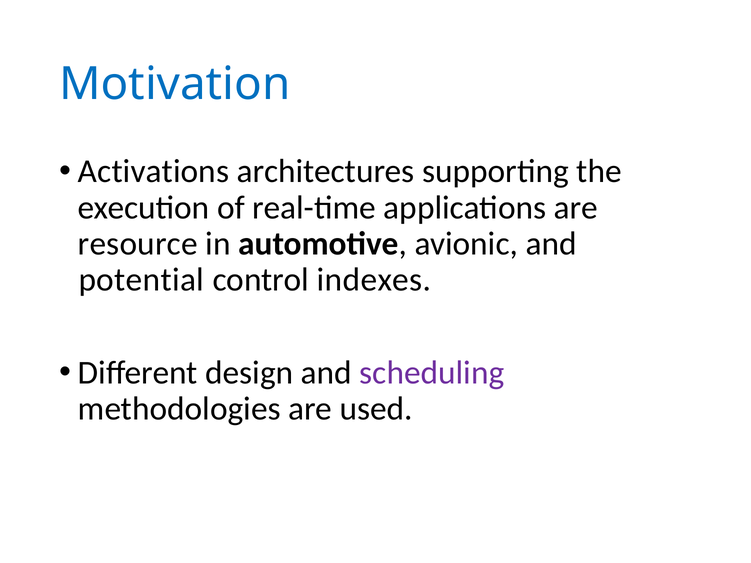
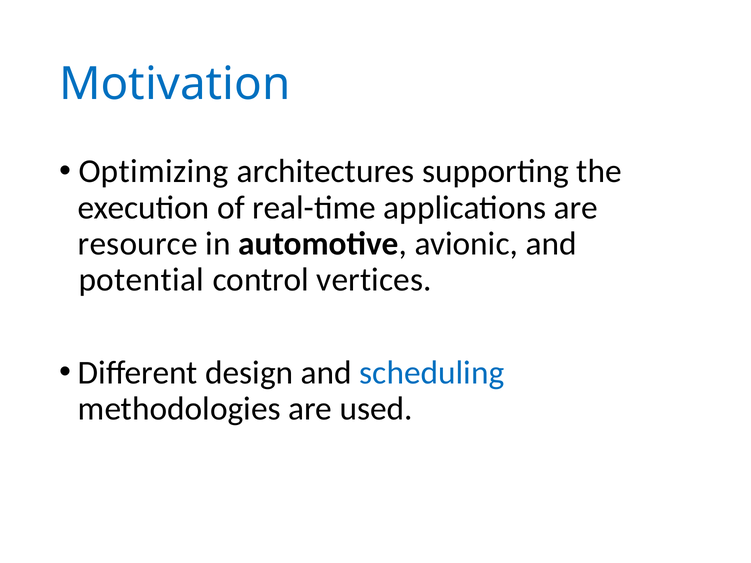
Activations: Activations -> Optimizing (153, 172)
indexes: indexes -> vertices (374, 280)
scheduling colour: purple -> blue (432, 373)
